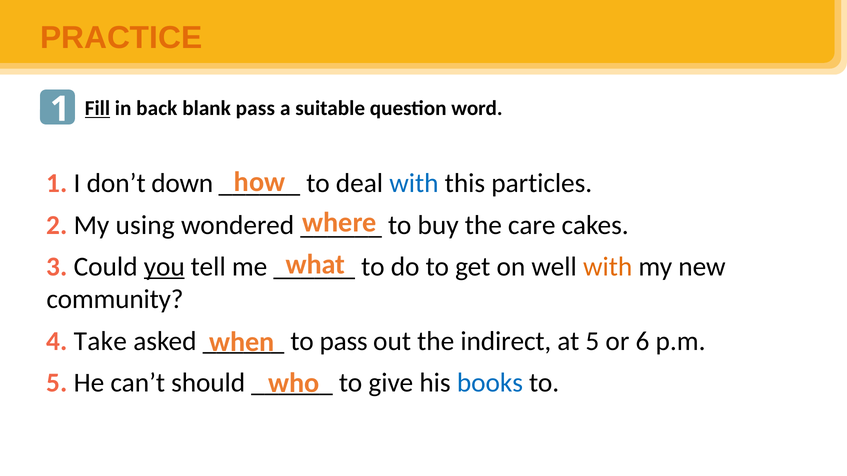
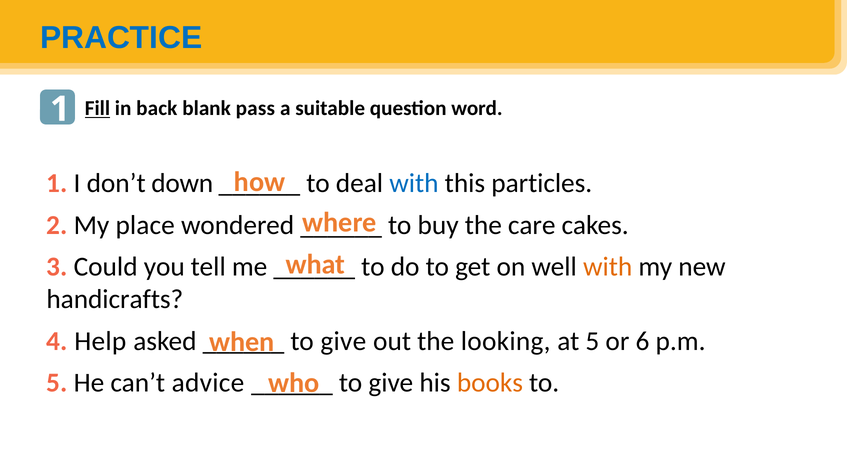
PRACTICE colour: orange -> blue (121, 38)
using: using -> place (145, 225)
you underline: present -> none (164, 267)
community: community -> handicrafts (115, 300)
Take: Take -> Help (100, 341)
pass: pass -> give (343, 341)
indirect: indirect -> looking (506, 341)
should: should -> advice (208, 383)
books colour: blue -> orange (490, 383)
